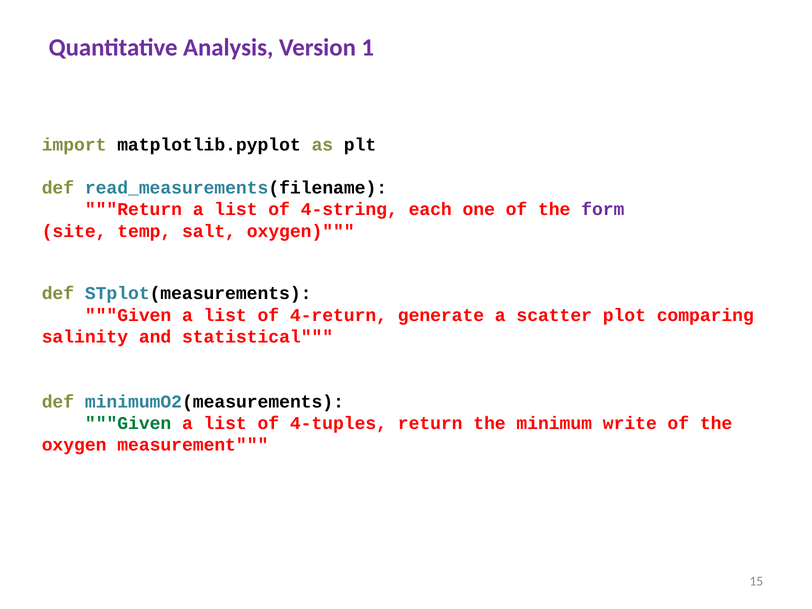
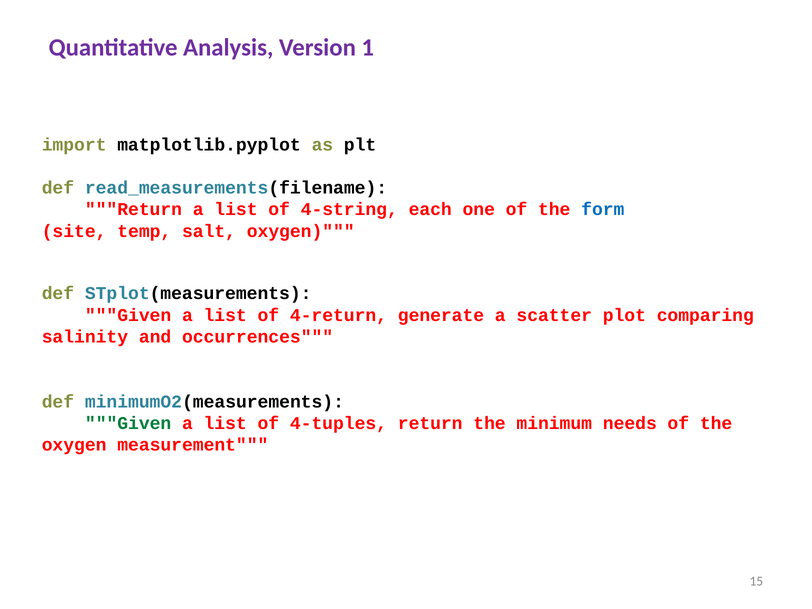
form colour: purple -> blue (603, 210)
statistical: statistical -> occurrences (258, 337)
write: write -> needs (630, 423)
